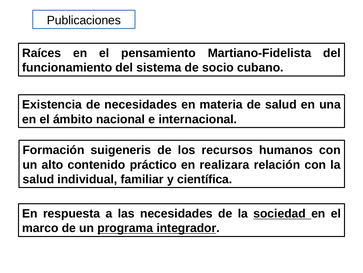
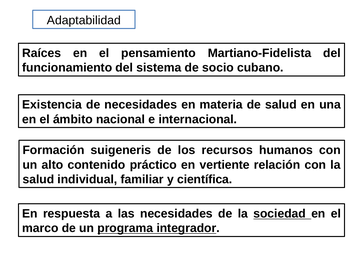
Publicaciones: Publicaciones -> Adaptabilidad (84, 20)
realizara: realizara -> vertiente (225, 164)
